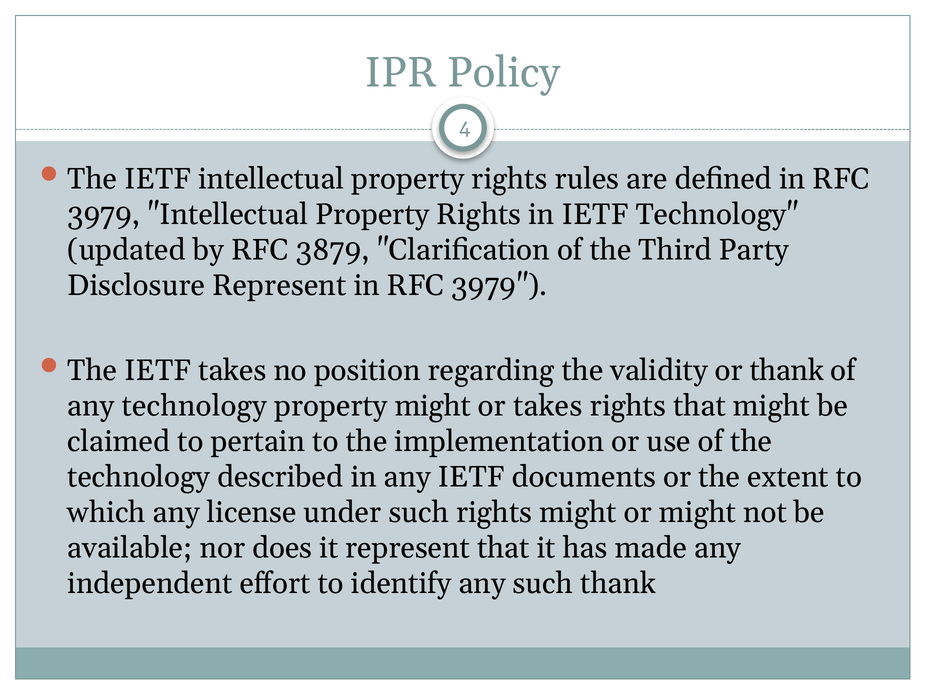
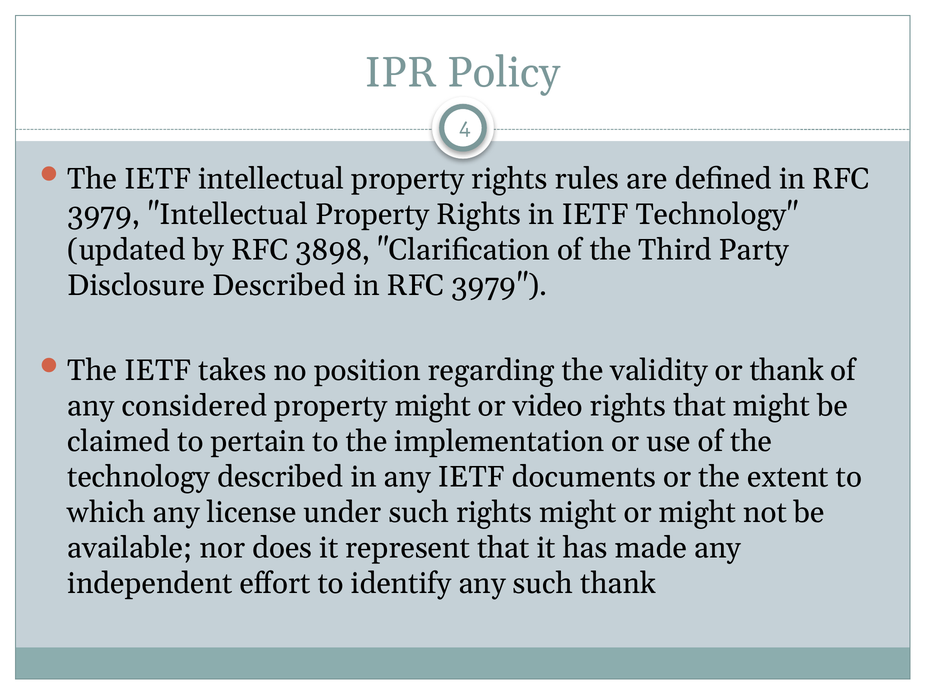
3879: 3879 -> 3898 (333, 250)
Disclosure Represent: Represent -> Described (279, 285)
any technology: technology -> considered (194, 406)
or takes: takes -> video (548, 406)
